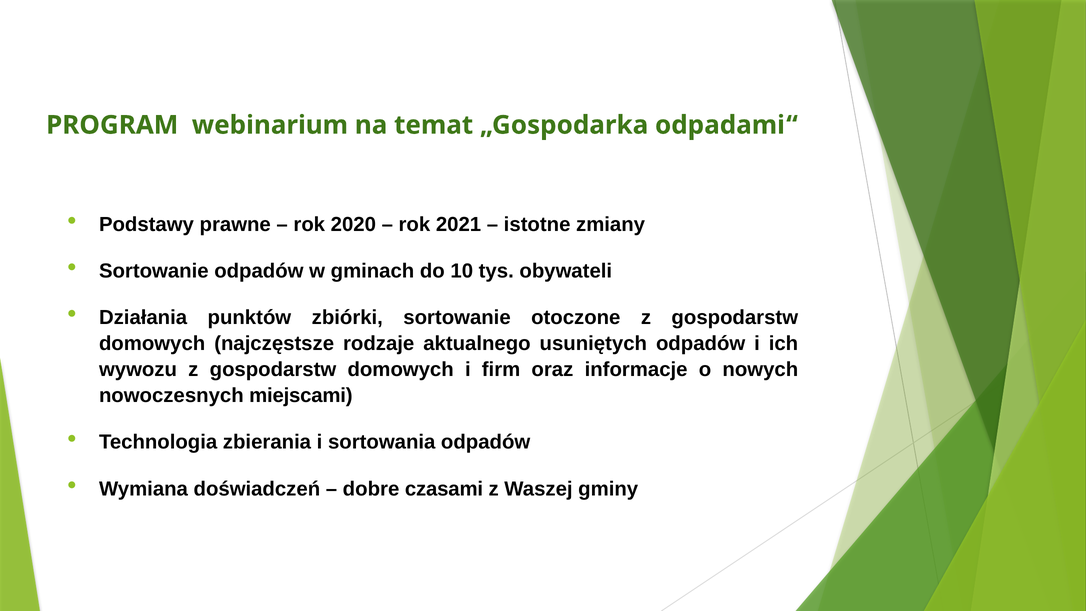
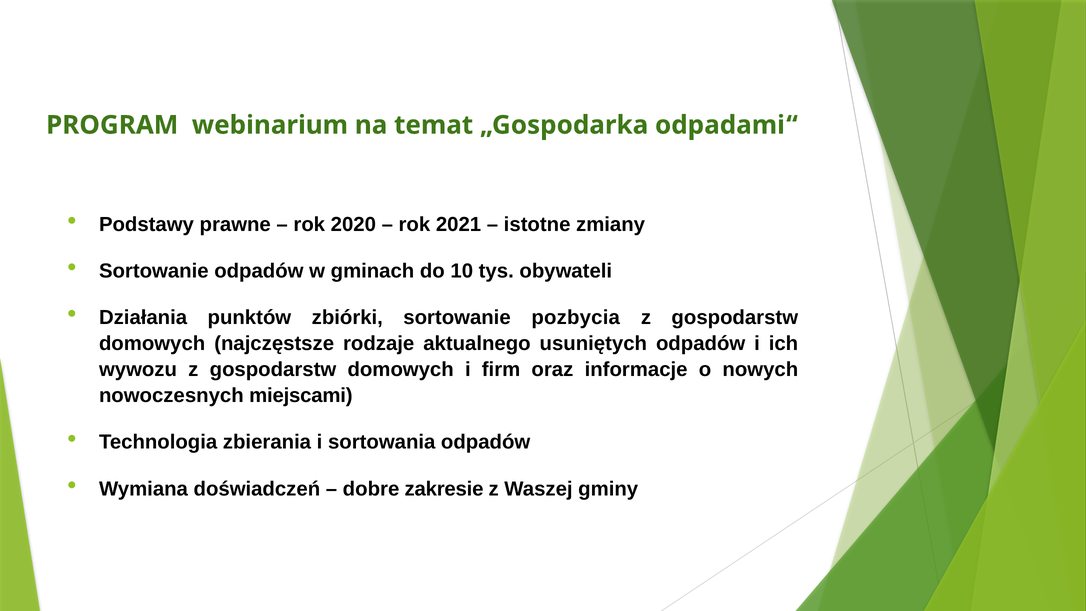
otoczone: otoczone -> pozbycia (576, 317)
czasami: czasami -> zakresie (444, 489)
